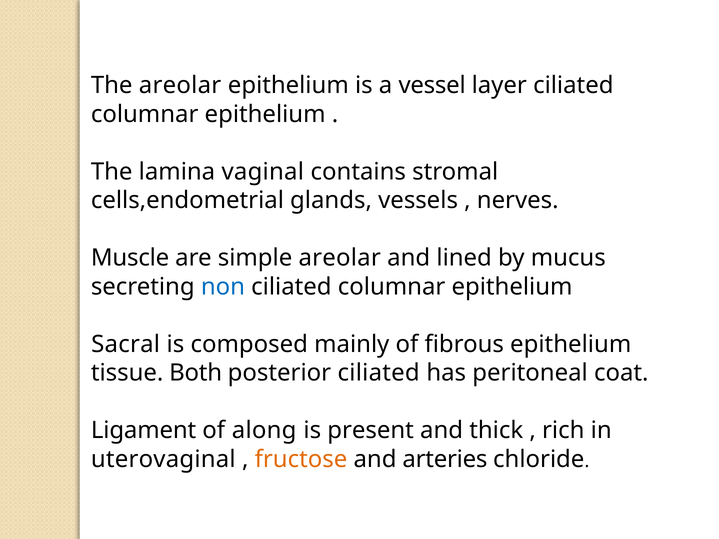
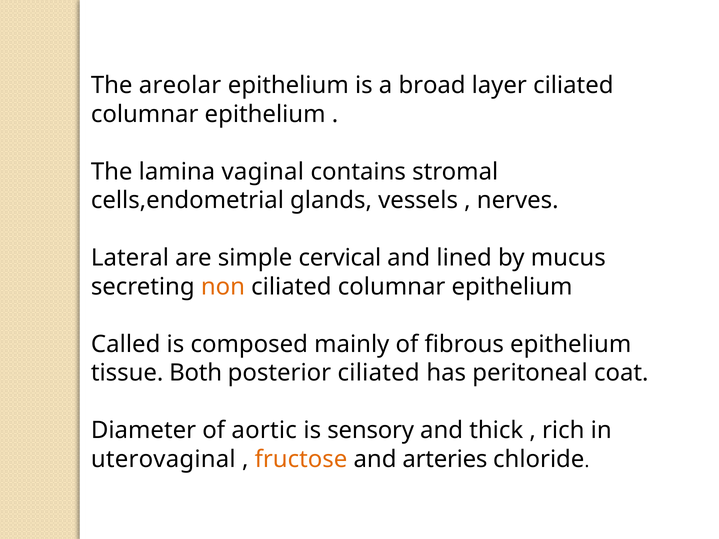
vessel: vessel -> broad (432, 85)
Muscle: Muscle -> Lateral (130, 258)
simple areolar: areolar -> cervical (340, 258)
non colour: blue -> orange (223, 287)
Sacral: Sacral -> Called (126, 344)
Ligament: Ligament -> Diameter (144, 431)
along: along -> aortic (264, 431)
present: present -> sensory (371, 431)
